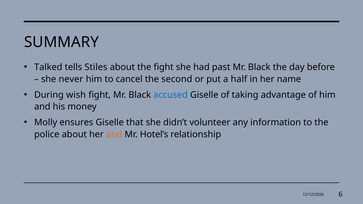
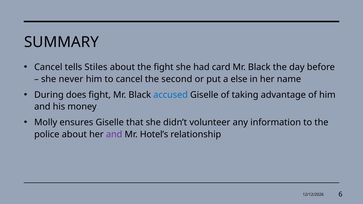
Talked: Talked -> Cancel (48, 67)
past: past -> card (221, 67)
half: half -> else (239, 79)
wish: wish -> does (76, 95)
and colour: orange -> purple (114, 135)
